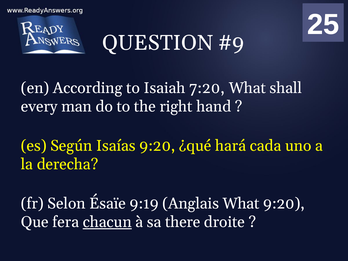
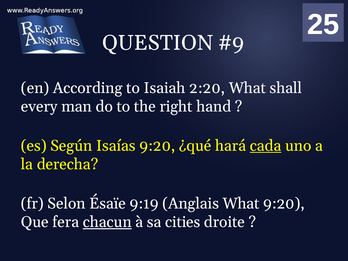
7:20: 7:20 -> 2:20 (207, 88)
cada underline: none -> present (266, 146)
there: there -> cities (183, 222)
